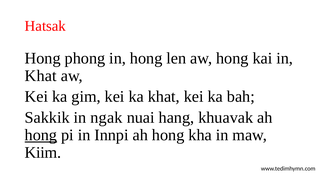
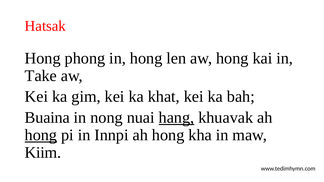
Khat: Khat -> Take (41, 76)
Sakkik: Sakkik -> Buaina (47, 118)
ngak: ngak -> nong (107, 118)
hang underline: none -> present (176, 118)
